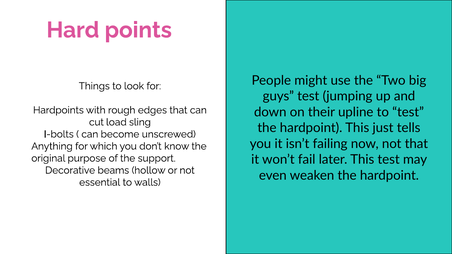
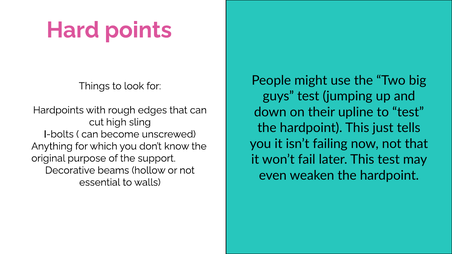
load: load -> high (116, 122)
